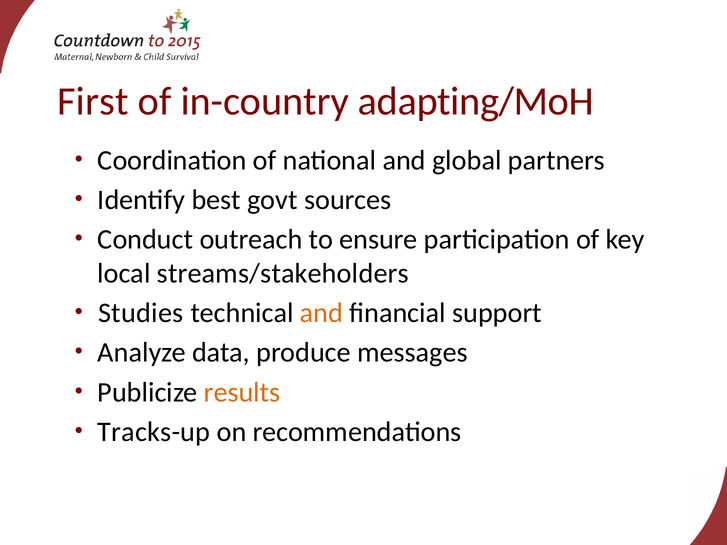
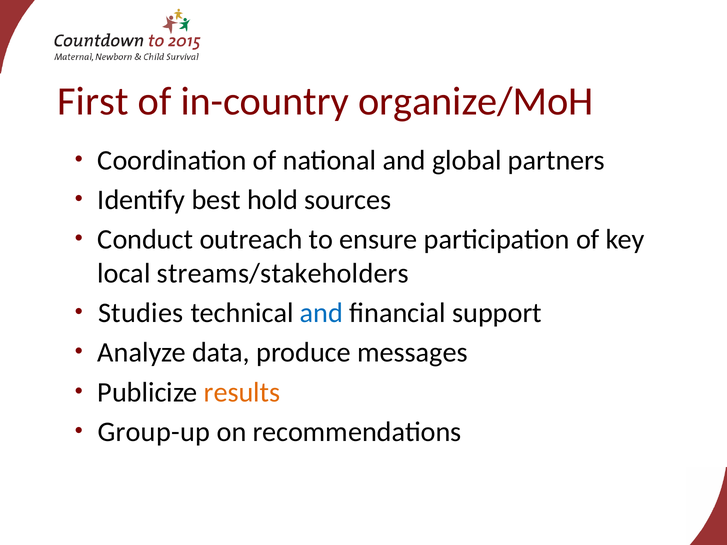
adapting/MoH: adapting/MoH -> organize/MoH (476, 102)
govt: govt -> hold (272, 200)
and colour: orange -> blue (322, 313)
Tracks-up: Tracks-up -> Group-up (154, 432)
